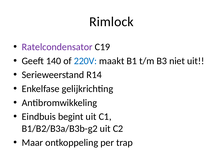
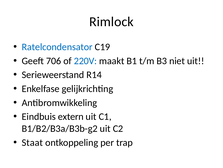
Ratelcondensator colour: purple -> blue (57, 47)
140: 140 -> 706 (54, 61)
begint: begint -> extern (71, 116)
Maar: Maar -> Staat (32, 142)
